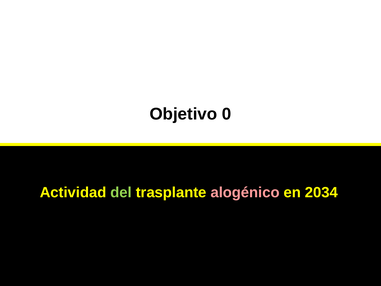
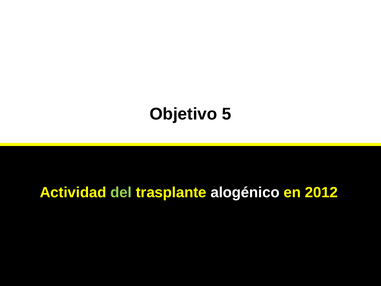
0: 0 -> 5 (227, 114)
alogénico colour: pink -> white (245, 192)
2034: 2034 -> 2012 (321, 192)
